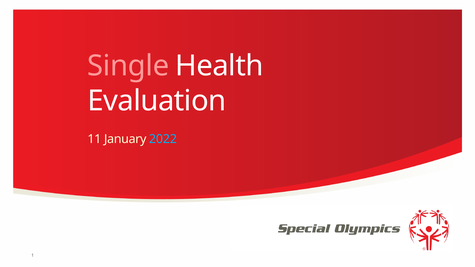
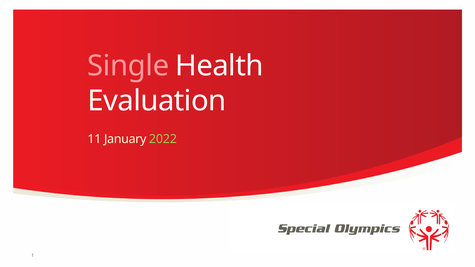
2022 colour: light blue -> light green (163, 139)
